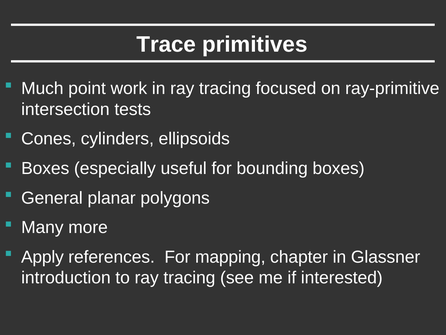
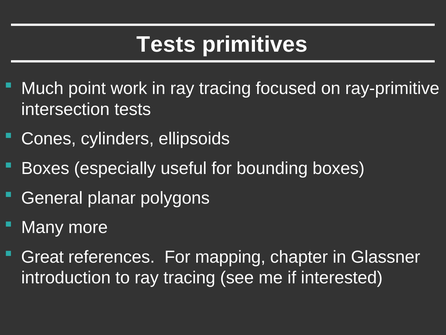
Trace: Trace -> Tests (166, 44)
Apply: Apply -> Great (42, 257)
